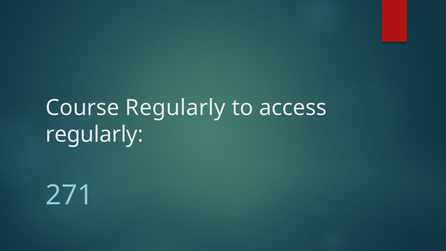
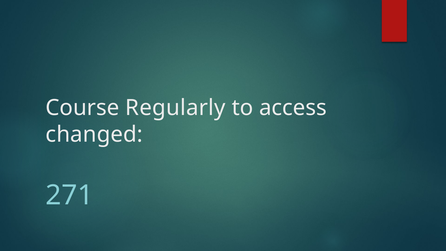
regularly: regularly -> changed (94, 135)
